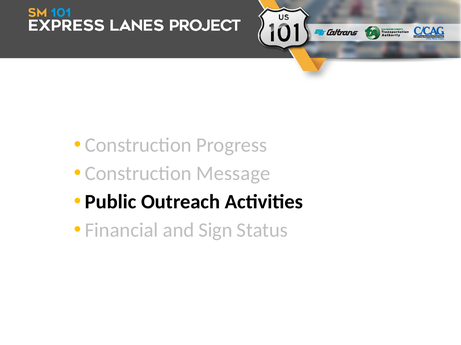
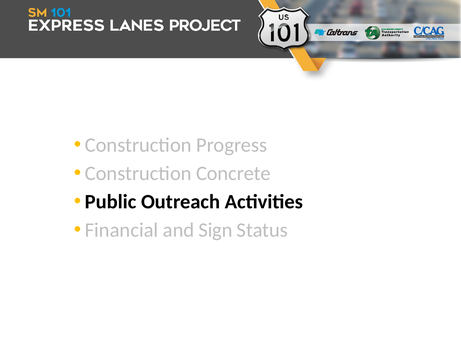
Message: Message -> Concrete (233, 174)
